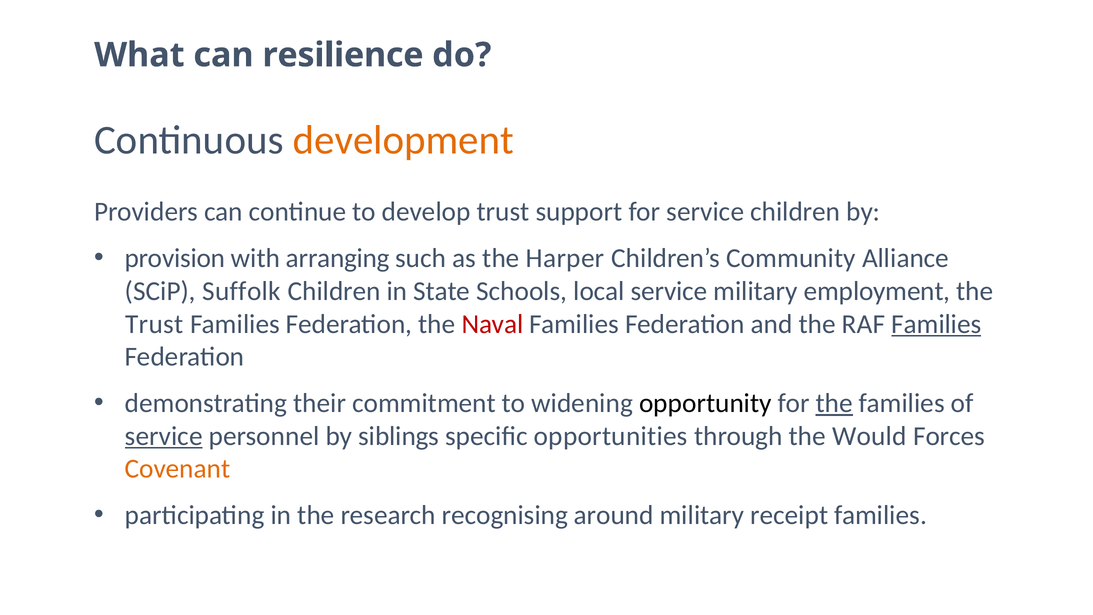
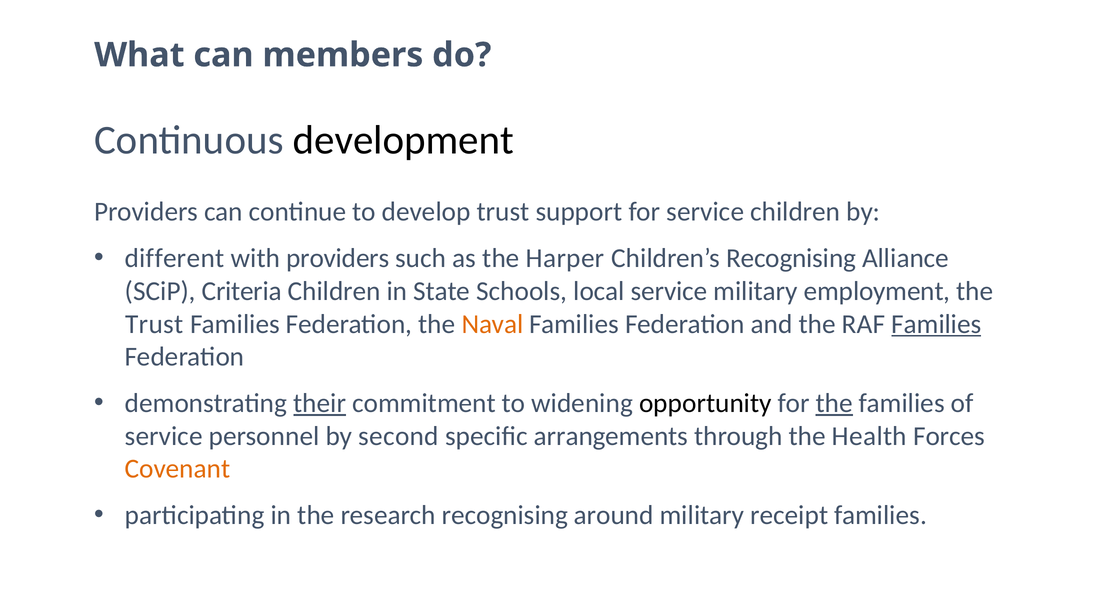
resilience: resilience -> members (343, 55)
development colour: orange -> black (403, 140)
provision: provision -> different (175, 258)
with arranging: arranging -> providers (338, 258)
Children’s Community: Community -> Recognising (791, 258)
Suffolk: Suffolk -> Criteria (242, 291)
Naval colour: red -> orange (492, 324)
their underline: none -> present (320, 403)
service underline: present -> none (164, 436)
siblings: siblings -> second (399, 436)
opportunities: opportunities -> arrangements (611, 436)
Would: Would -> Health (869, 436)
